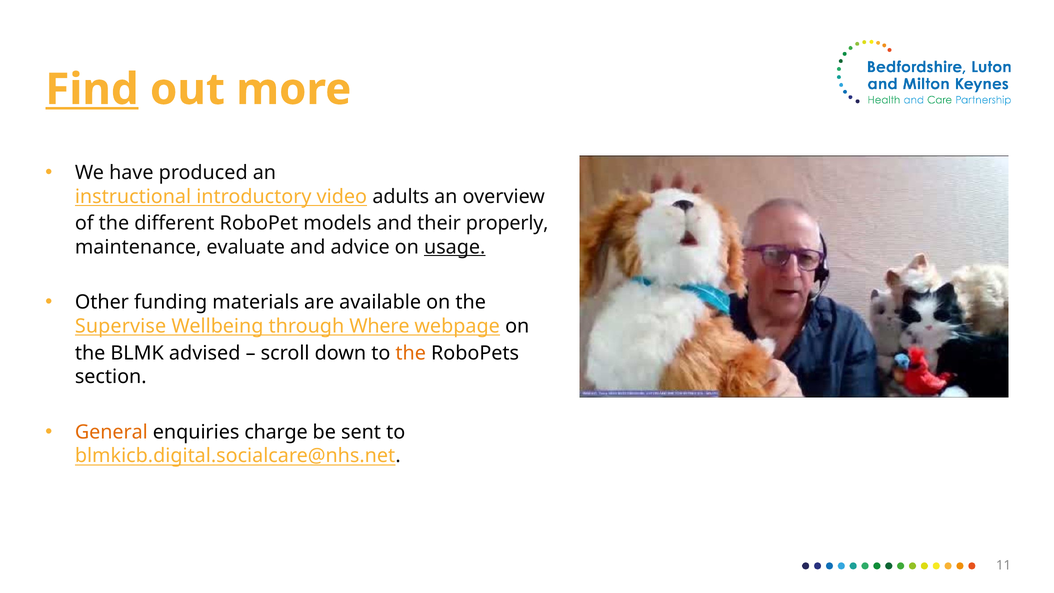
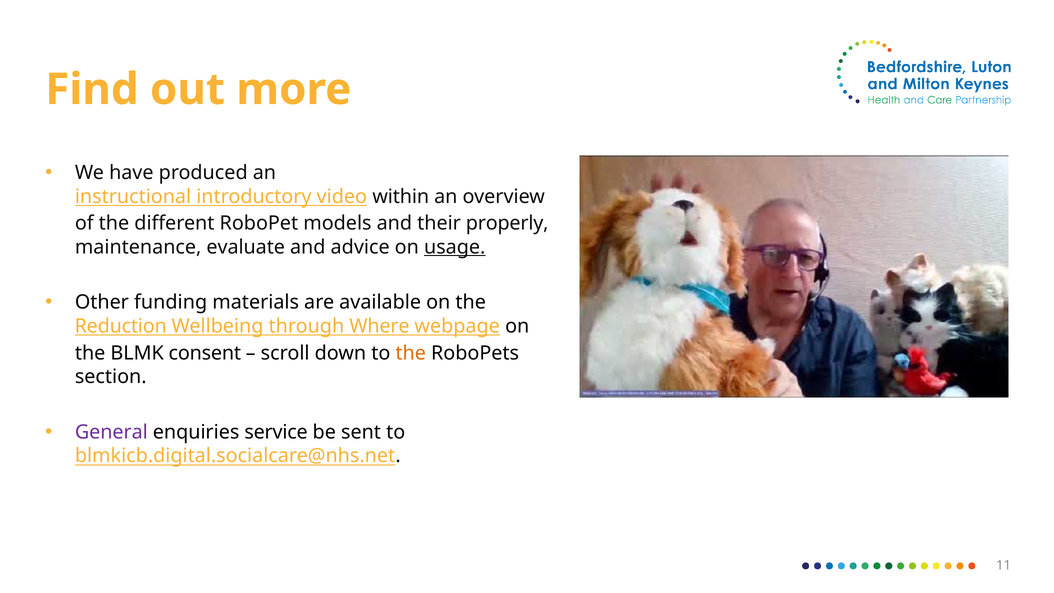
Find underline: present -> none (92, 89)
adults: adults -> within (401, 196)
Supervise: Supervise -> Reduction (121, 326)
advised: advised -> consent (205, 353)
General colour: orange -> purple (111, 432)
charge: charge -> service (276, 432)
